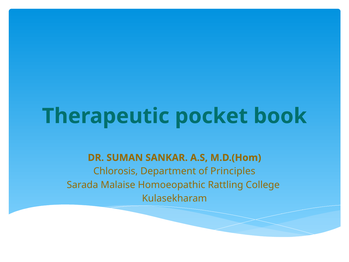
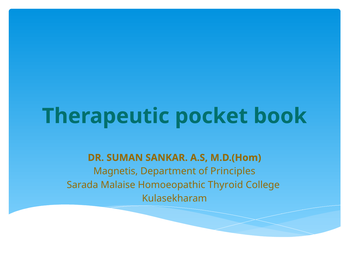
Chlorosis: Chlorosis -> Magnetis (116, 171)
Rattling: Rattling -> Thyroid (225, 185)
